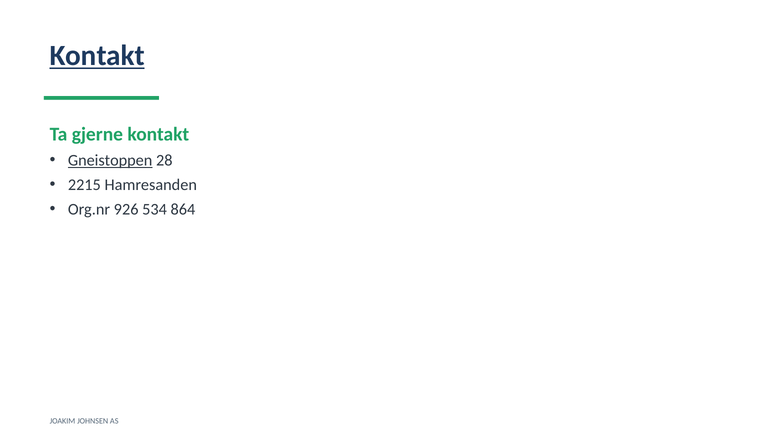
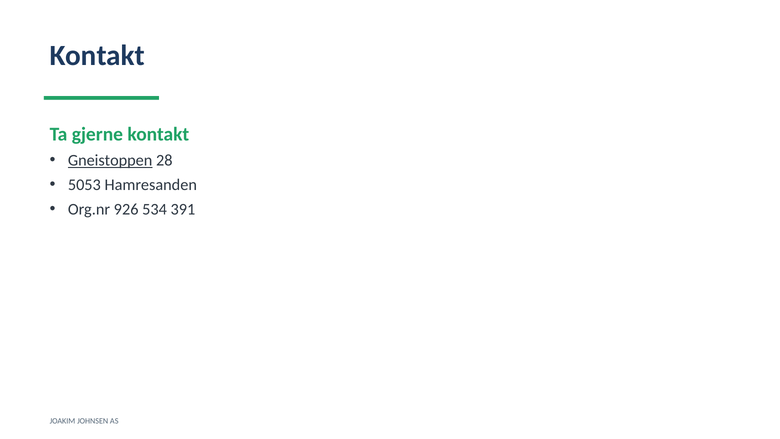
Kontakt underline: present -> none (97, 56)
2215: 2215 -> 5053 (84, 185)
864: 864 -> 391 (183, 209)
